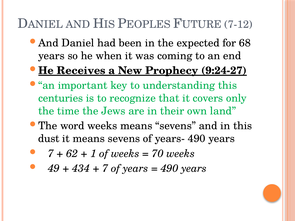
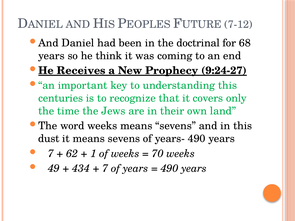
expected: expected -> doctrinal (198, 43)
when: when -> think (109, 56)
